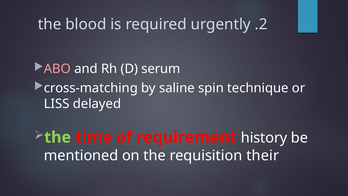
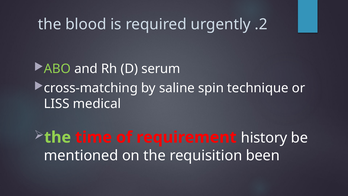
ABO colour: pink -> light green (57, 69)
delayed: delayed -> medical (97, 104)
their: their -> been (263, 155)
